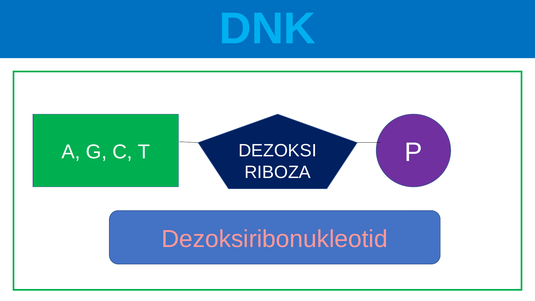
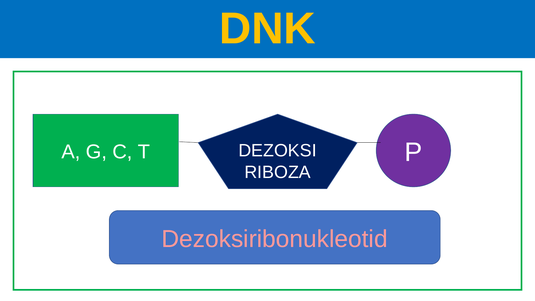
DNK colour: light blue -> yellow (267, 29)
